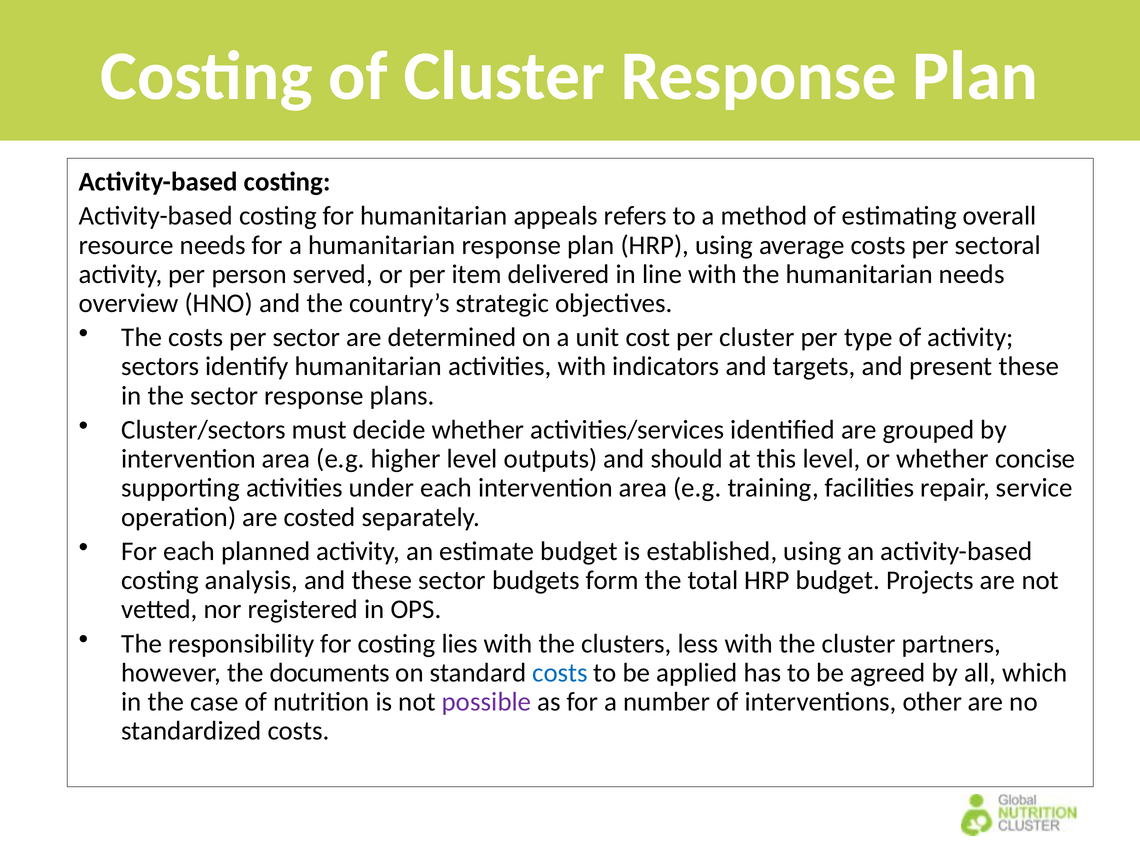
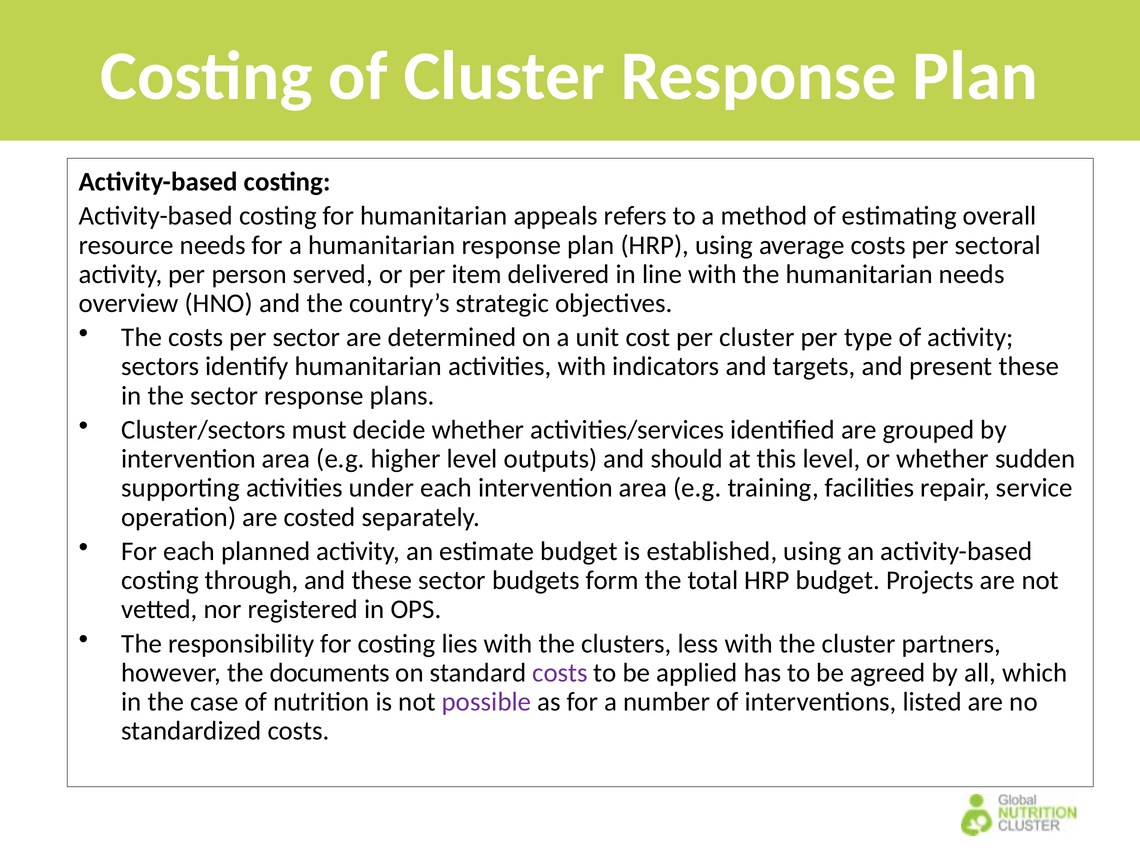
concise: concise -> sudden (1035, 459)
analysis: analysis -> through (252, 580)
costs colour: blue -> purple (560, 673)
other: other -> listed (932, 702)
